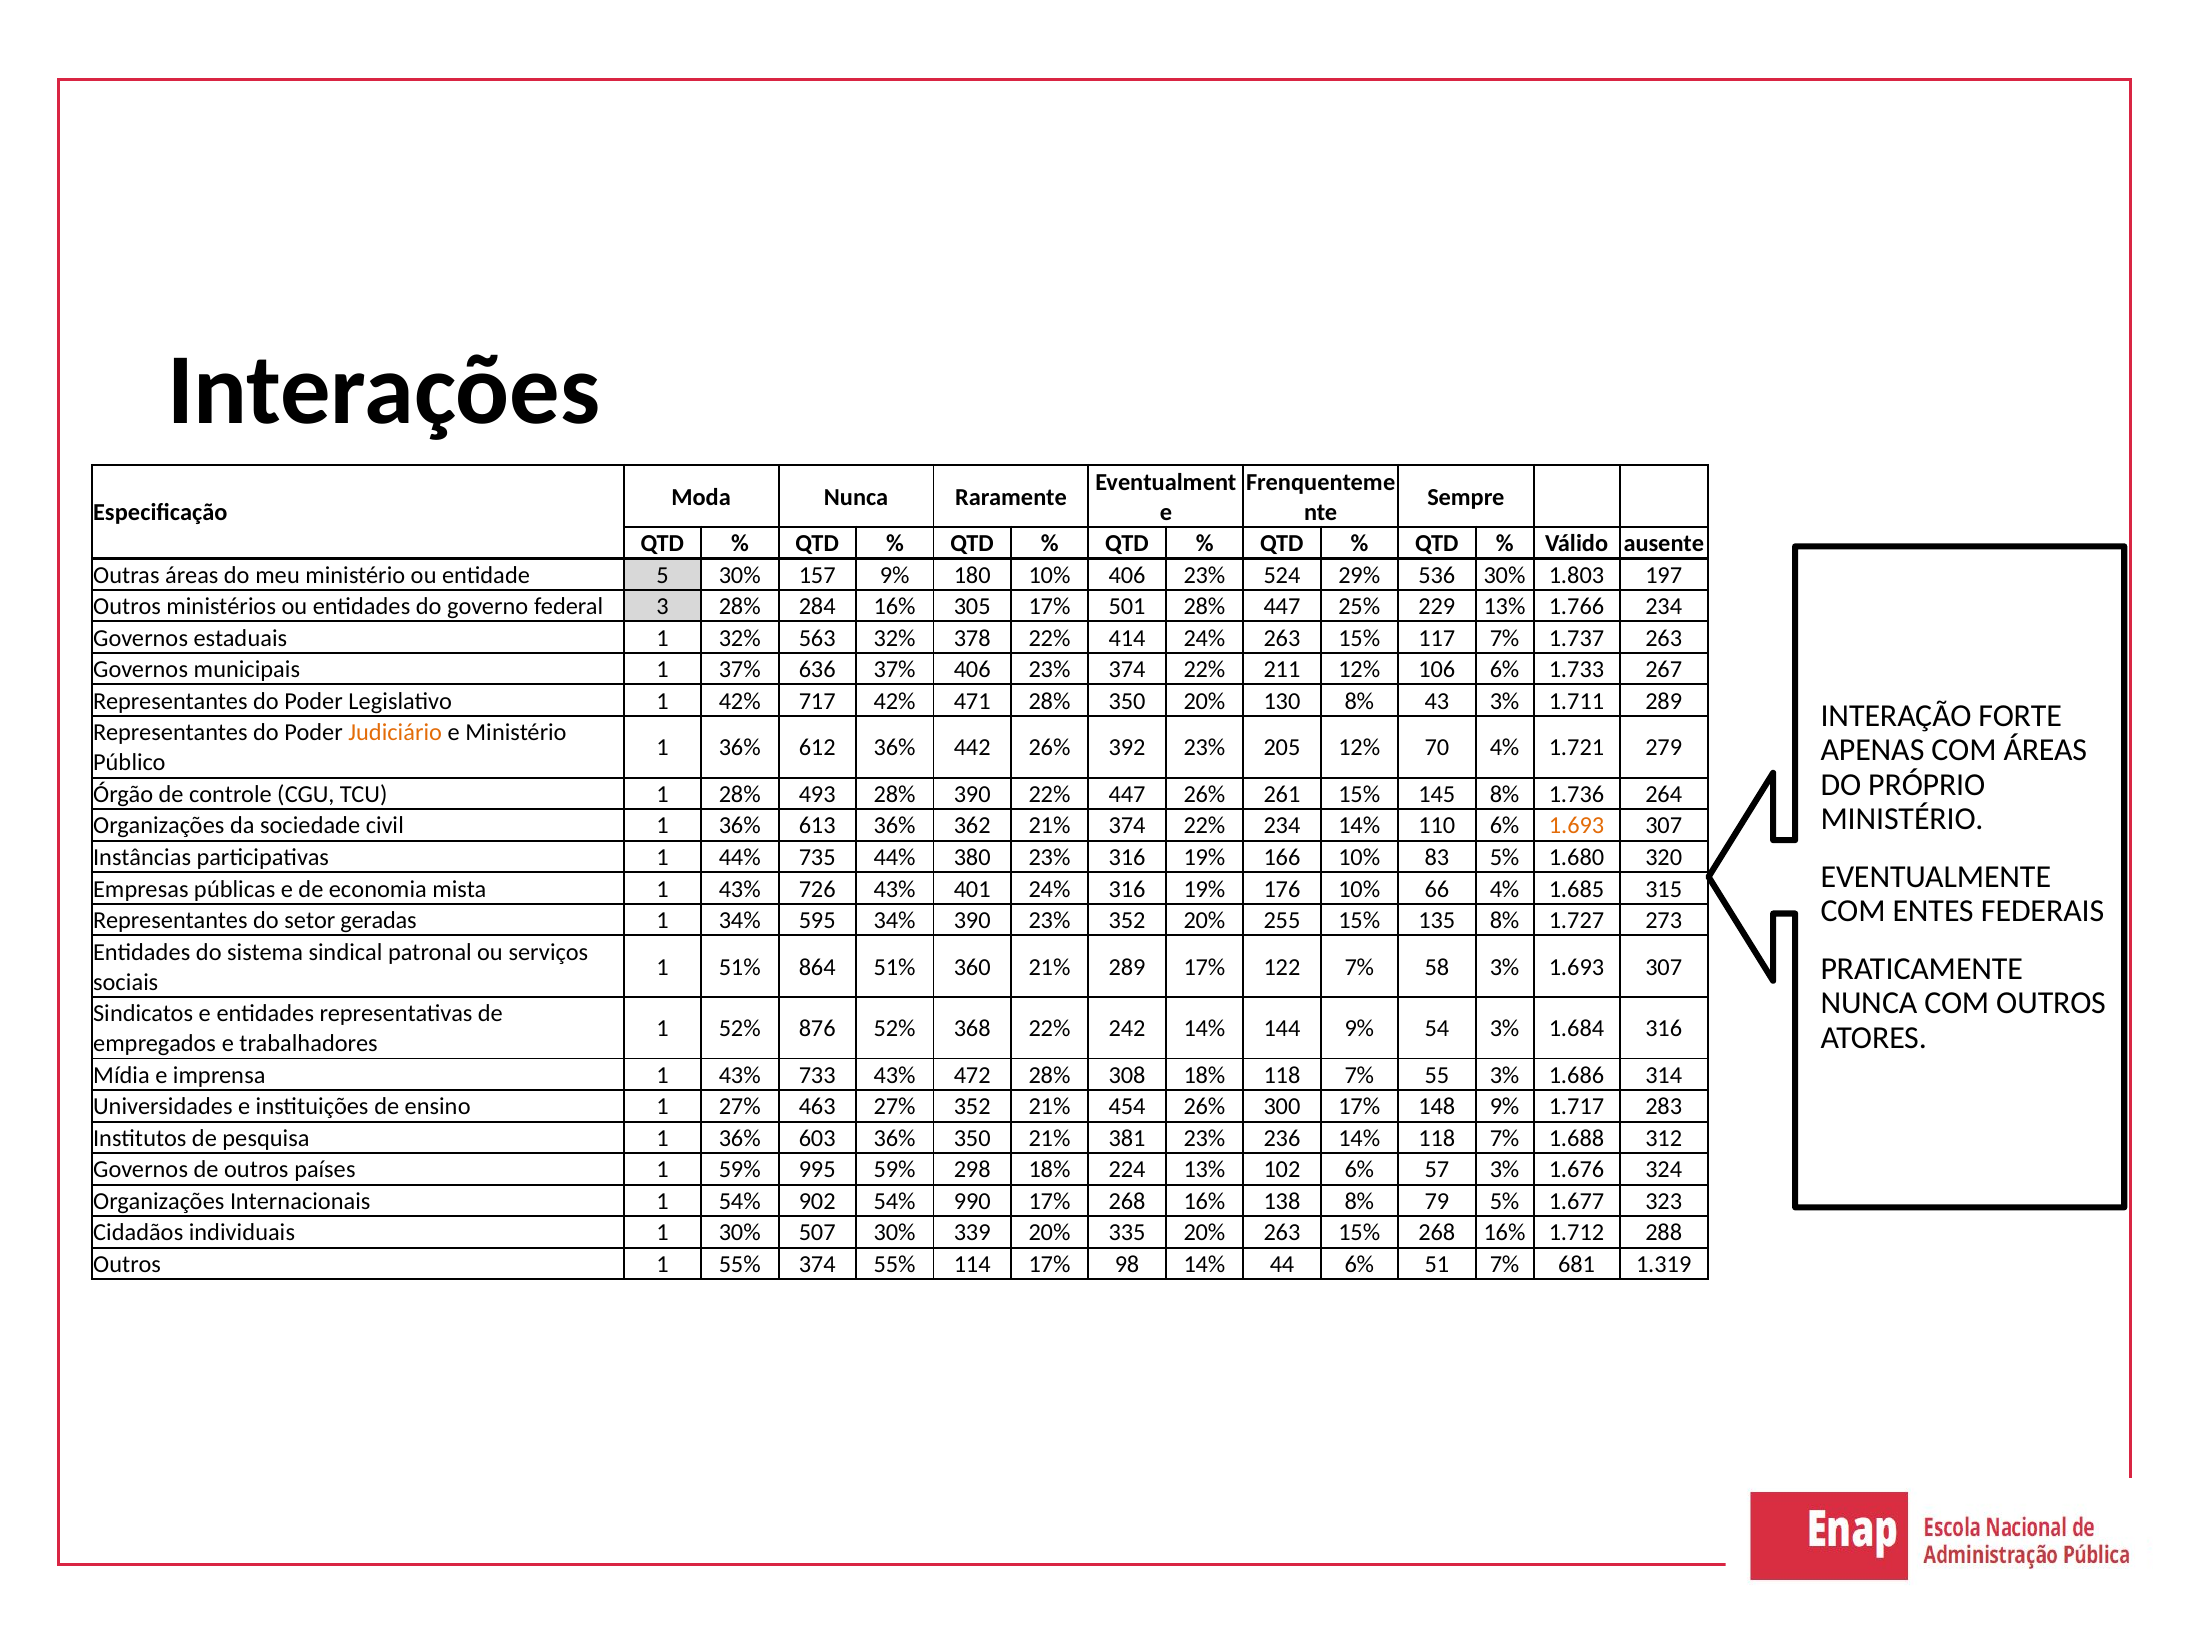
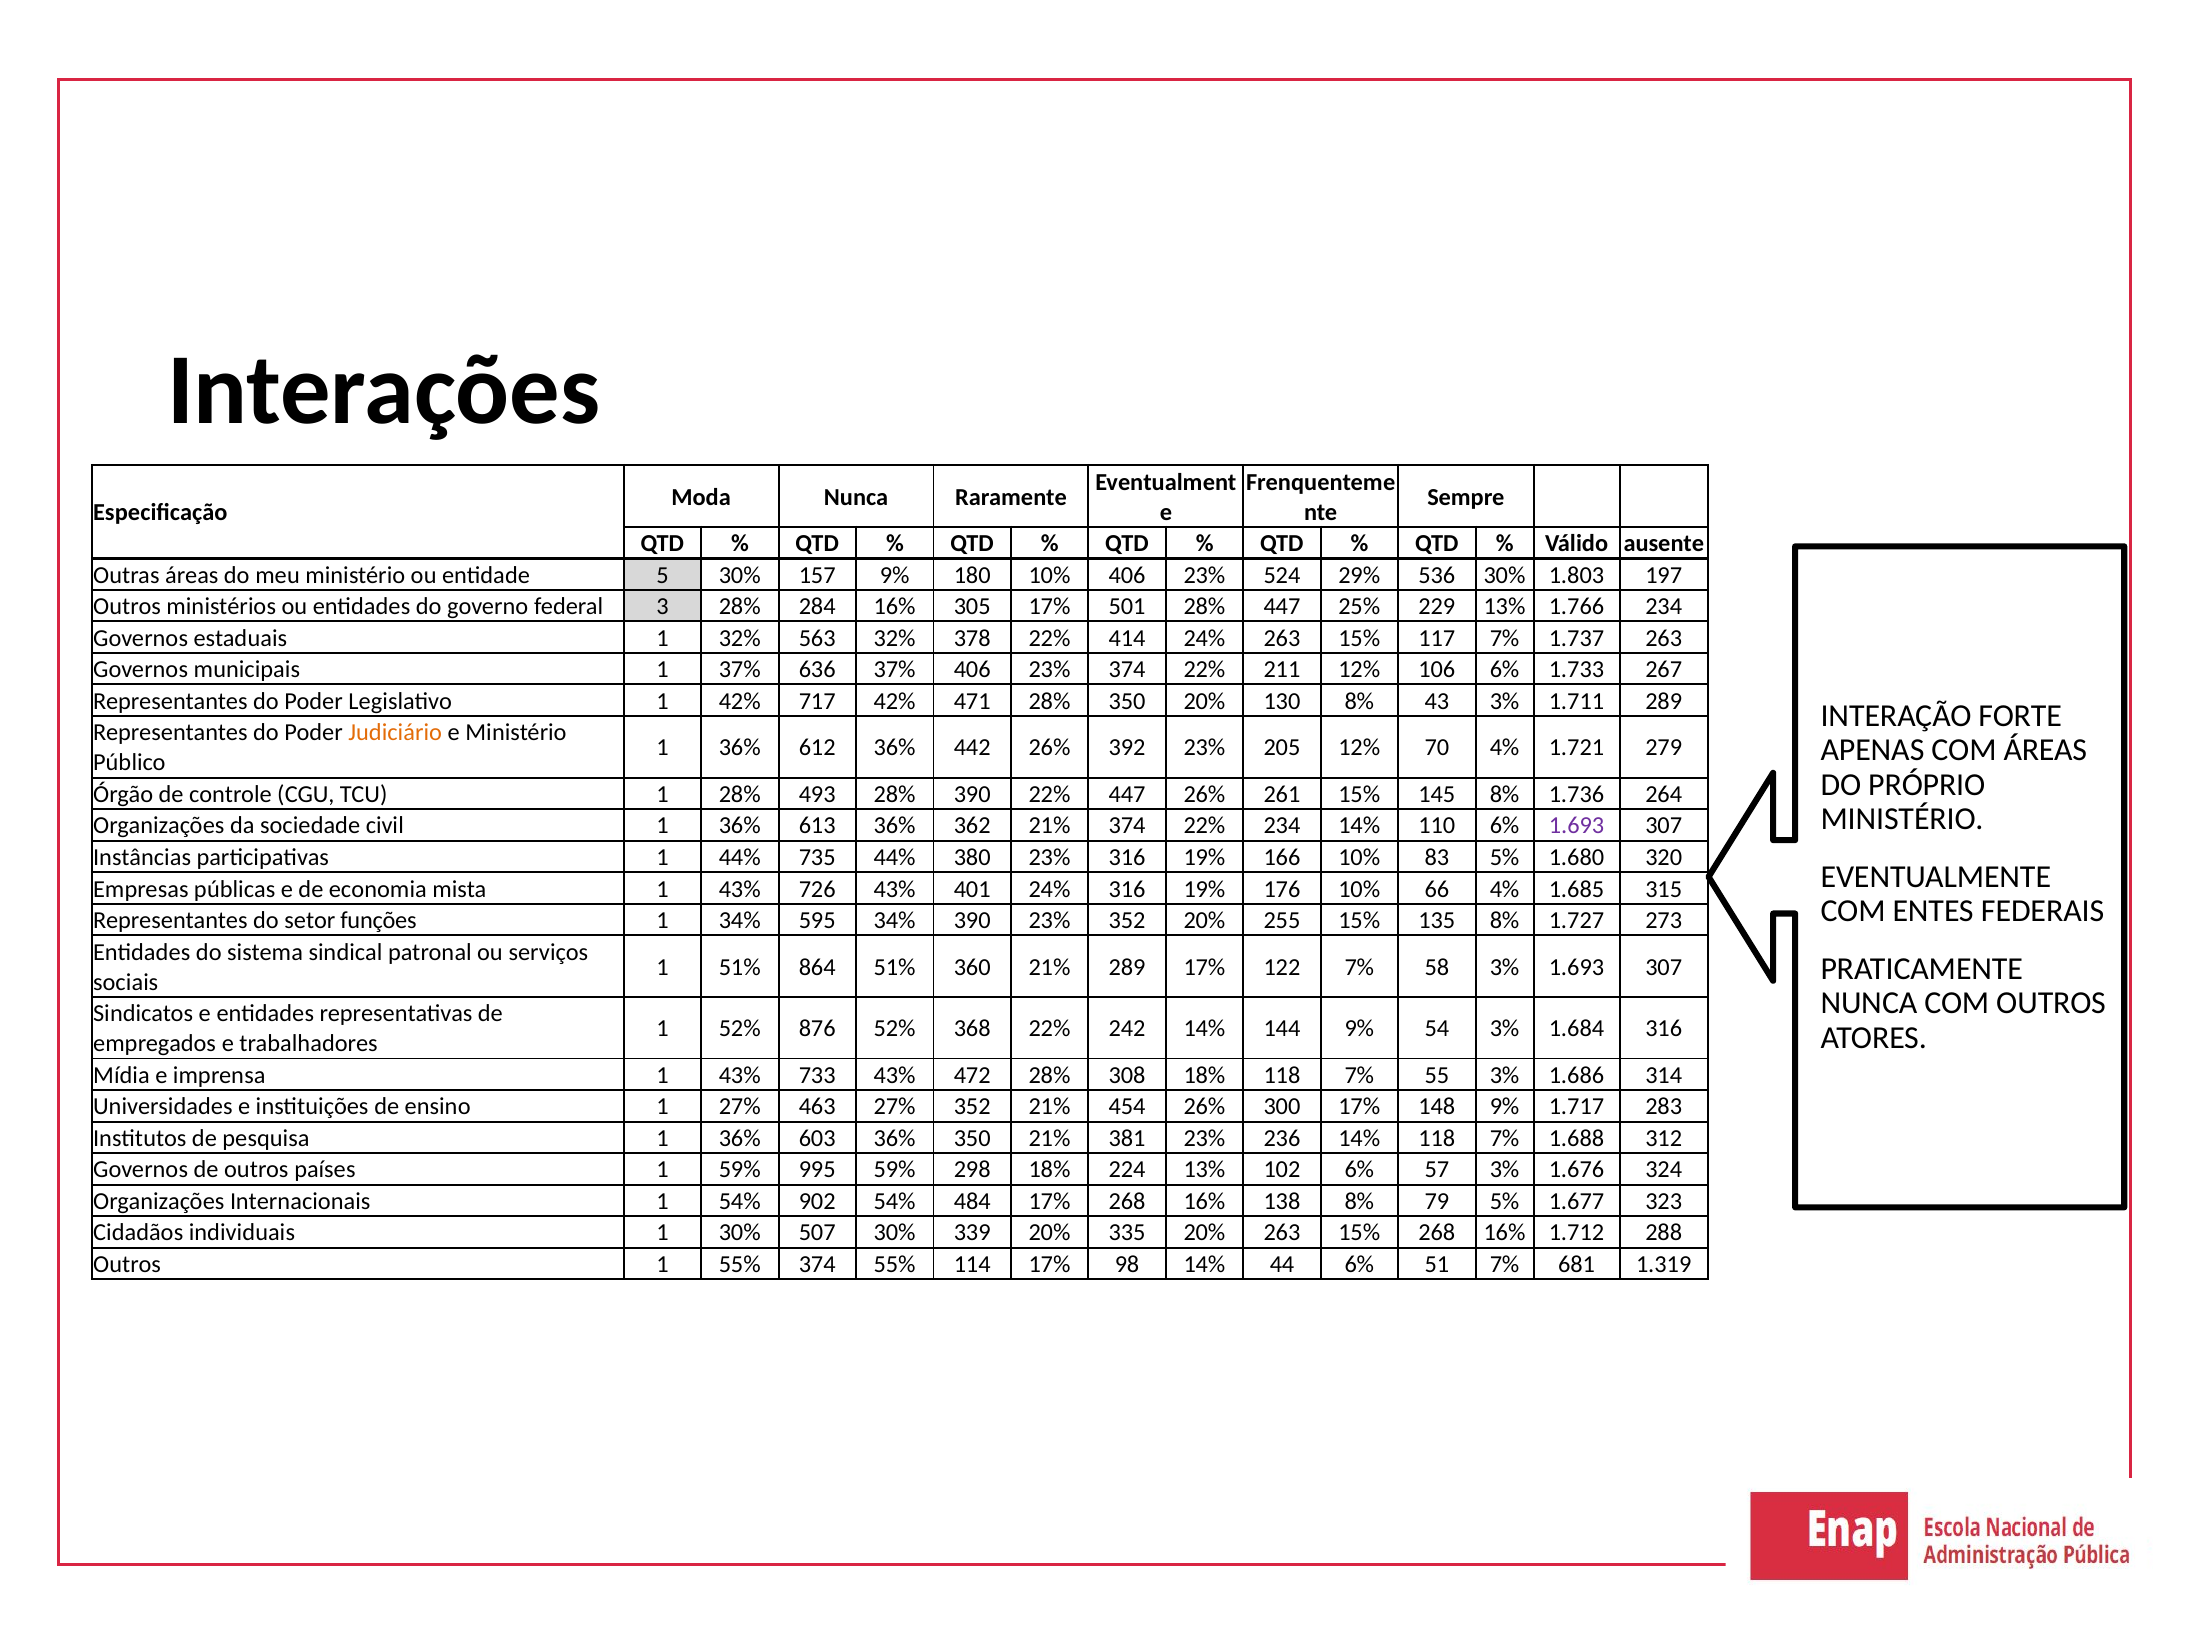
1.693 colour: orange -> purple (1577, 826)
geradas: geradas -> funções (378, 920)
990: 990 -> 484 (972, 1201)
